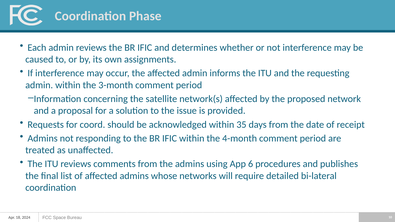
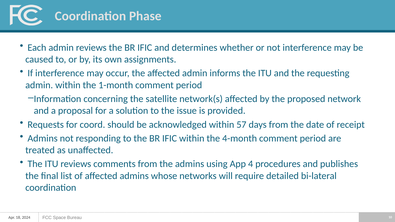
3-month: 3-month -> 1-month (116, 85)
35: 35 -> 57 (241, 125)
6: 6 -> 4 (251, 164)
